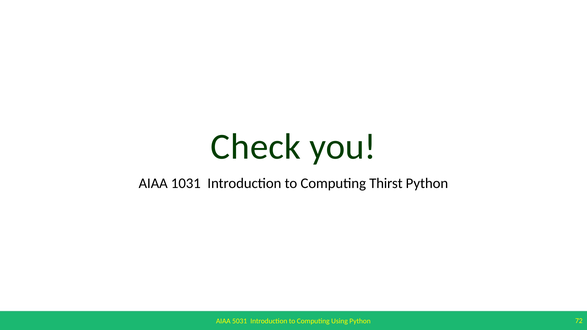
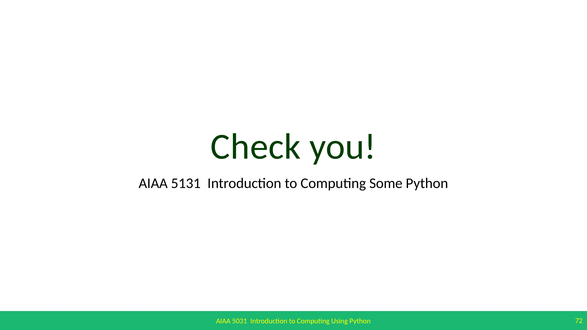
1031: 1031 -> 5131 (186, 183)
Thirst: Thirst -> Some (386, 183)
